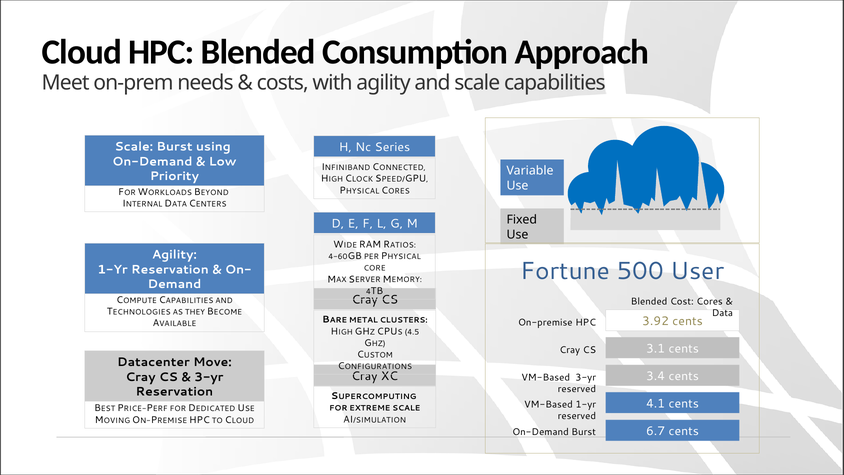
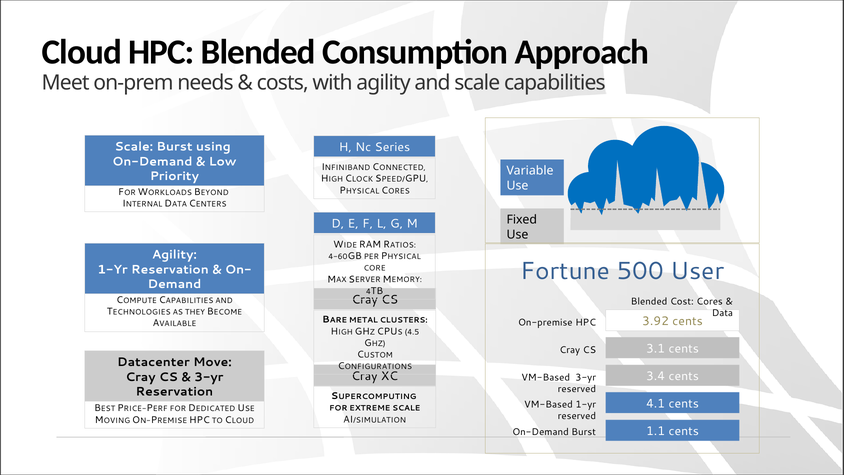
6.7: 6.7 -> 1.1 (656, 431)
